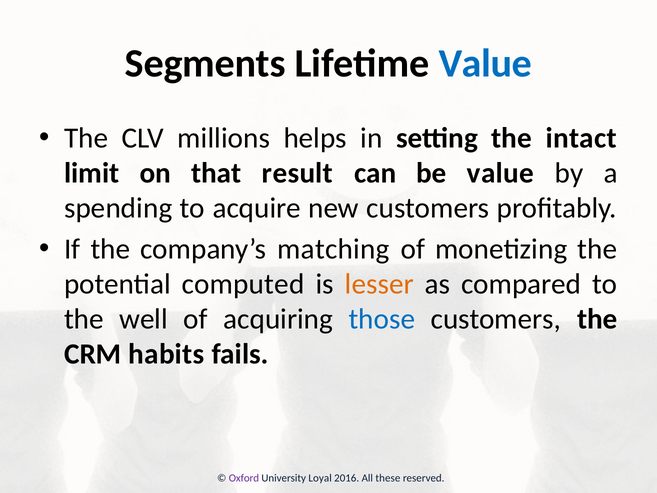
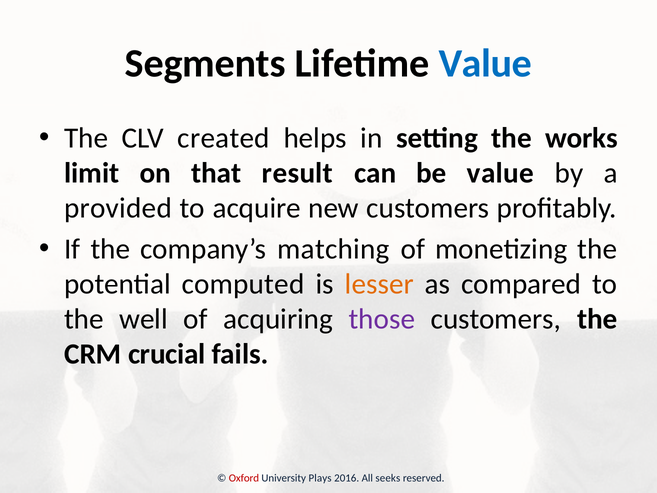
millions: millions -> created (224, 138)
intact: intact -> works (582, 138)
spending: spending -> provided (118, 208)
those colour: blue -> purple (382, 319)
habits: habits -> crucial (167, 354)
Oxford colour: purple -> red (244, 478)
Loyal: Loyal -> Plays (320, 478)
these: these -> seeks (388, 478)
